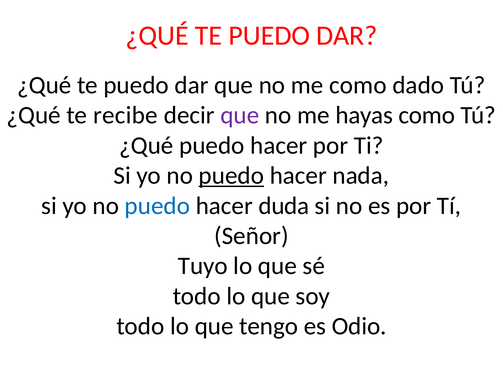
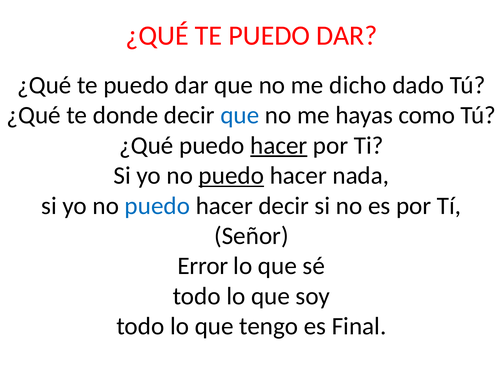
me como: como -> dicho (358, 85)
recibe: recibe -> donde (126, 115)
que colour: purple -> blue (240, 115)
hacer underline: none -> present (279, 145)
hacer duda: duda -> decir (284, 206)
Tuyo: Tuyo -> Error (203, 266)
Odio: Odio -> Final (359, 327)
